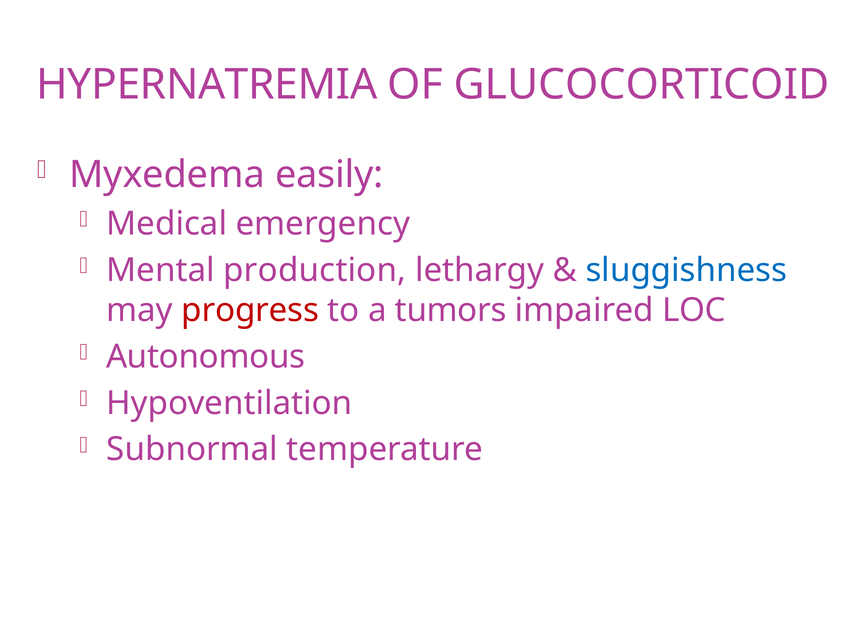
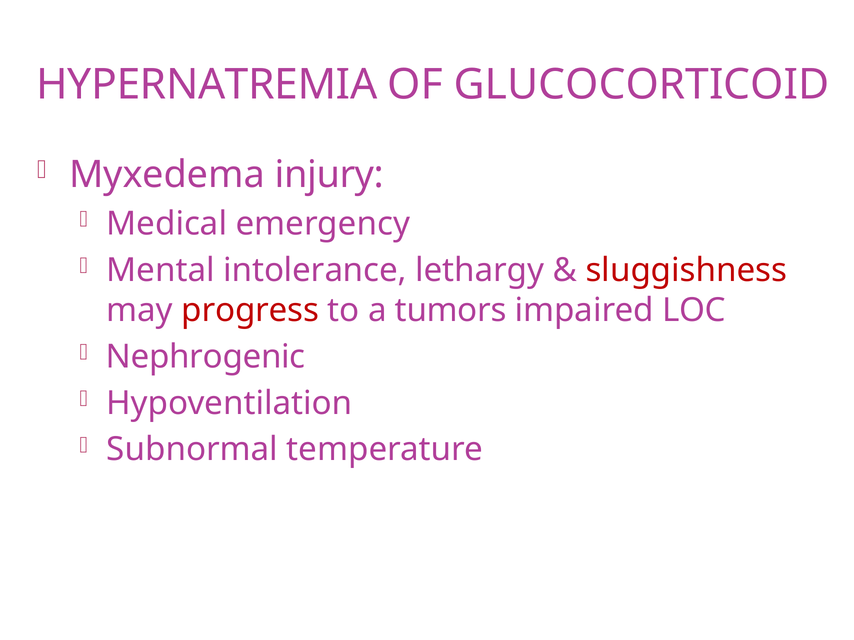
easily: easily -> injury (329, 175)
production: production -> intolerance (315, 270)
sluggishness colour: blue -> red (686, 270)
Autonomous: Autonomous -> Nephrogenic (206, 357)
